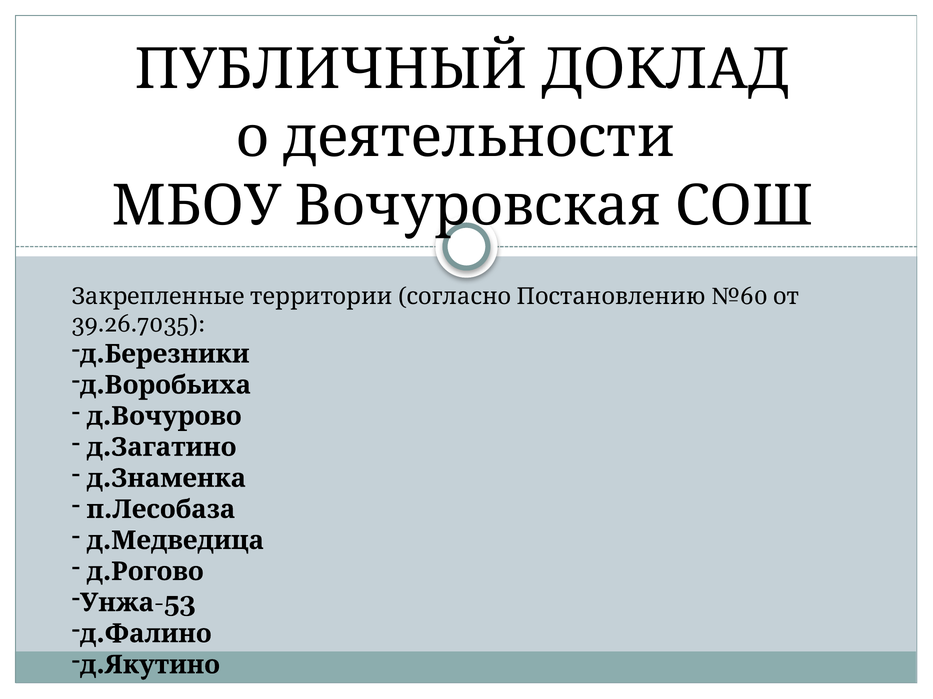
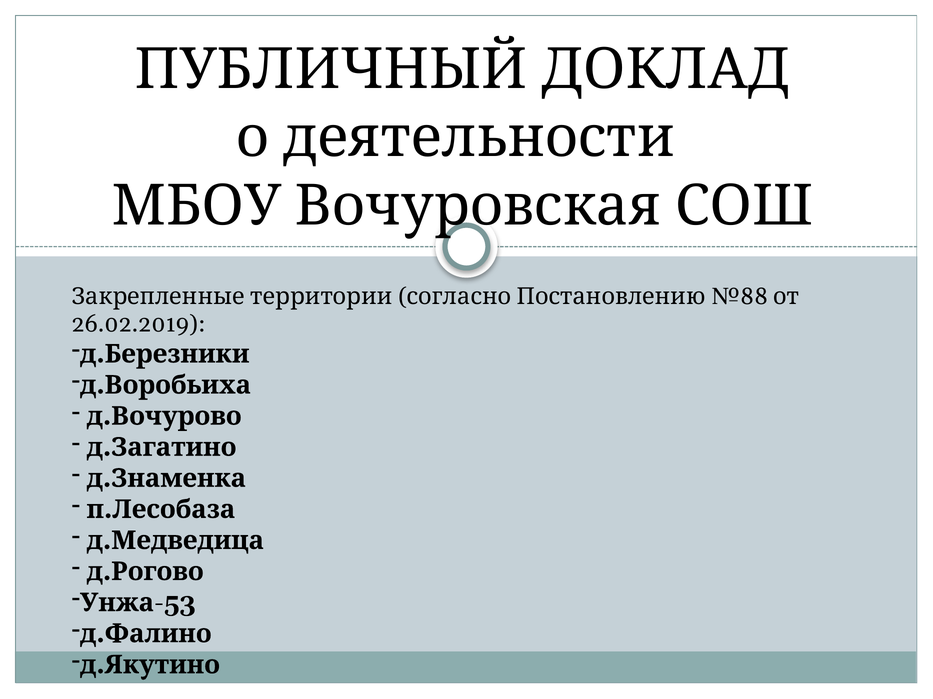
№60: №60 -> №88 (740, 297)
39.26.7035: 39.26.7035 -> 26.02.2019 (138, 325)
